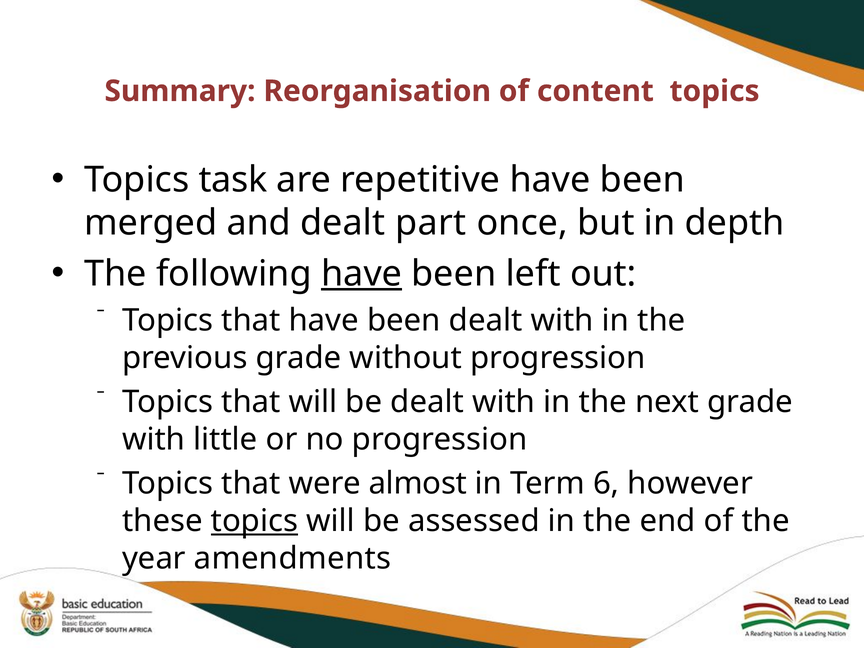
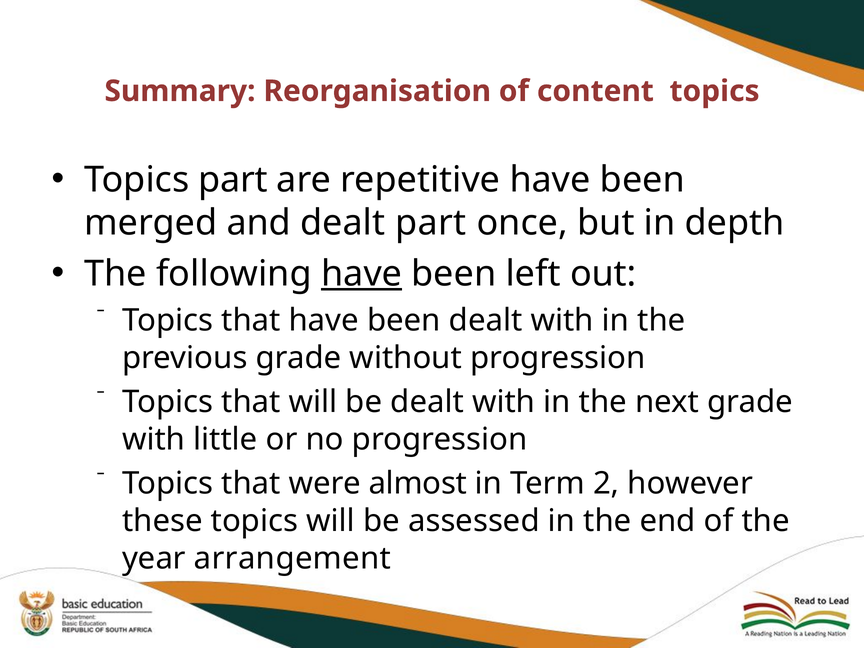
Topics task: task -> part (233, 180)
6: 6 -> 2 (606, 484)
topics underline: present -> none (254, 521)
amendments: amendments -> arrangement (293, 558)
